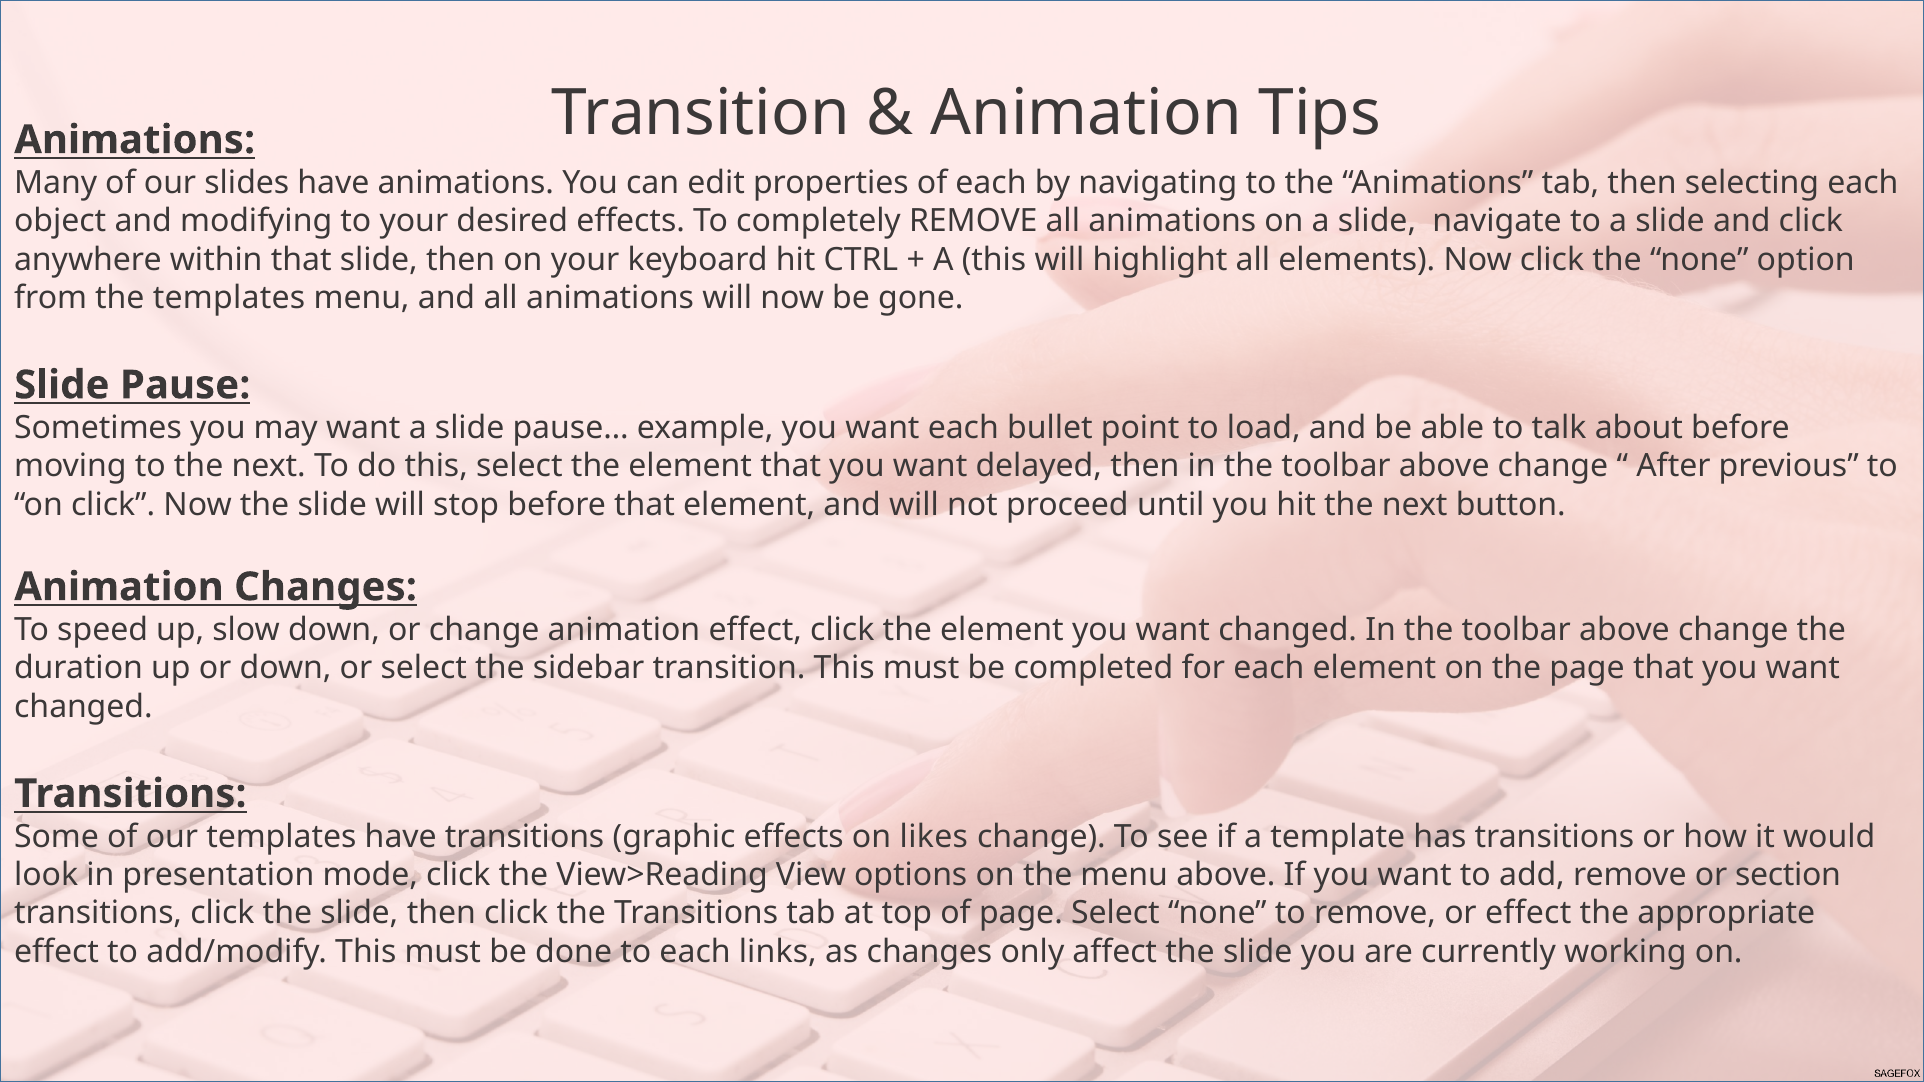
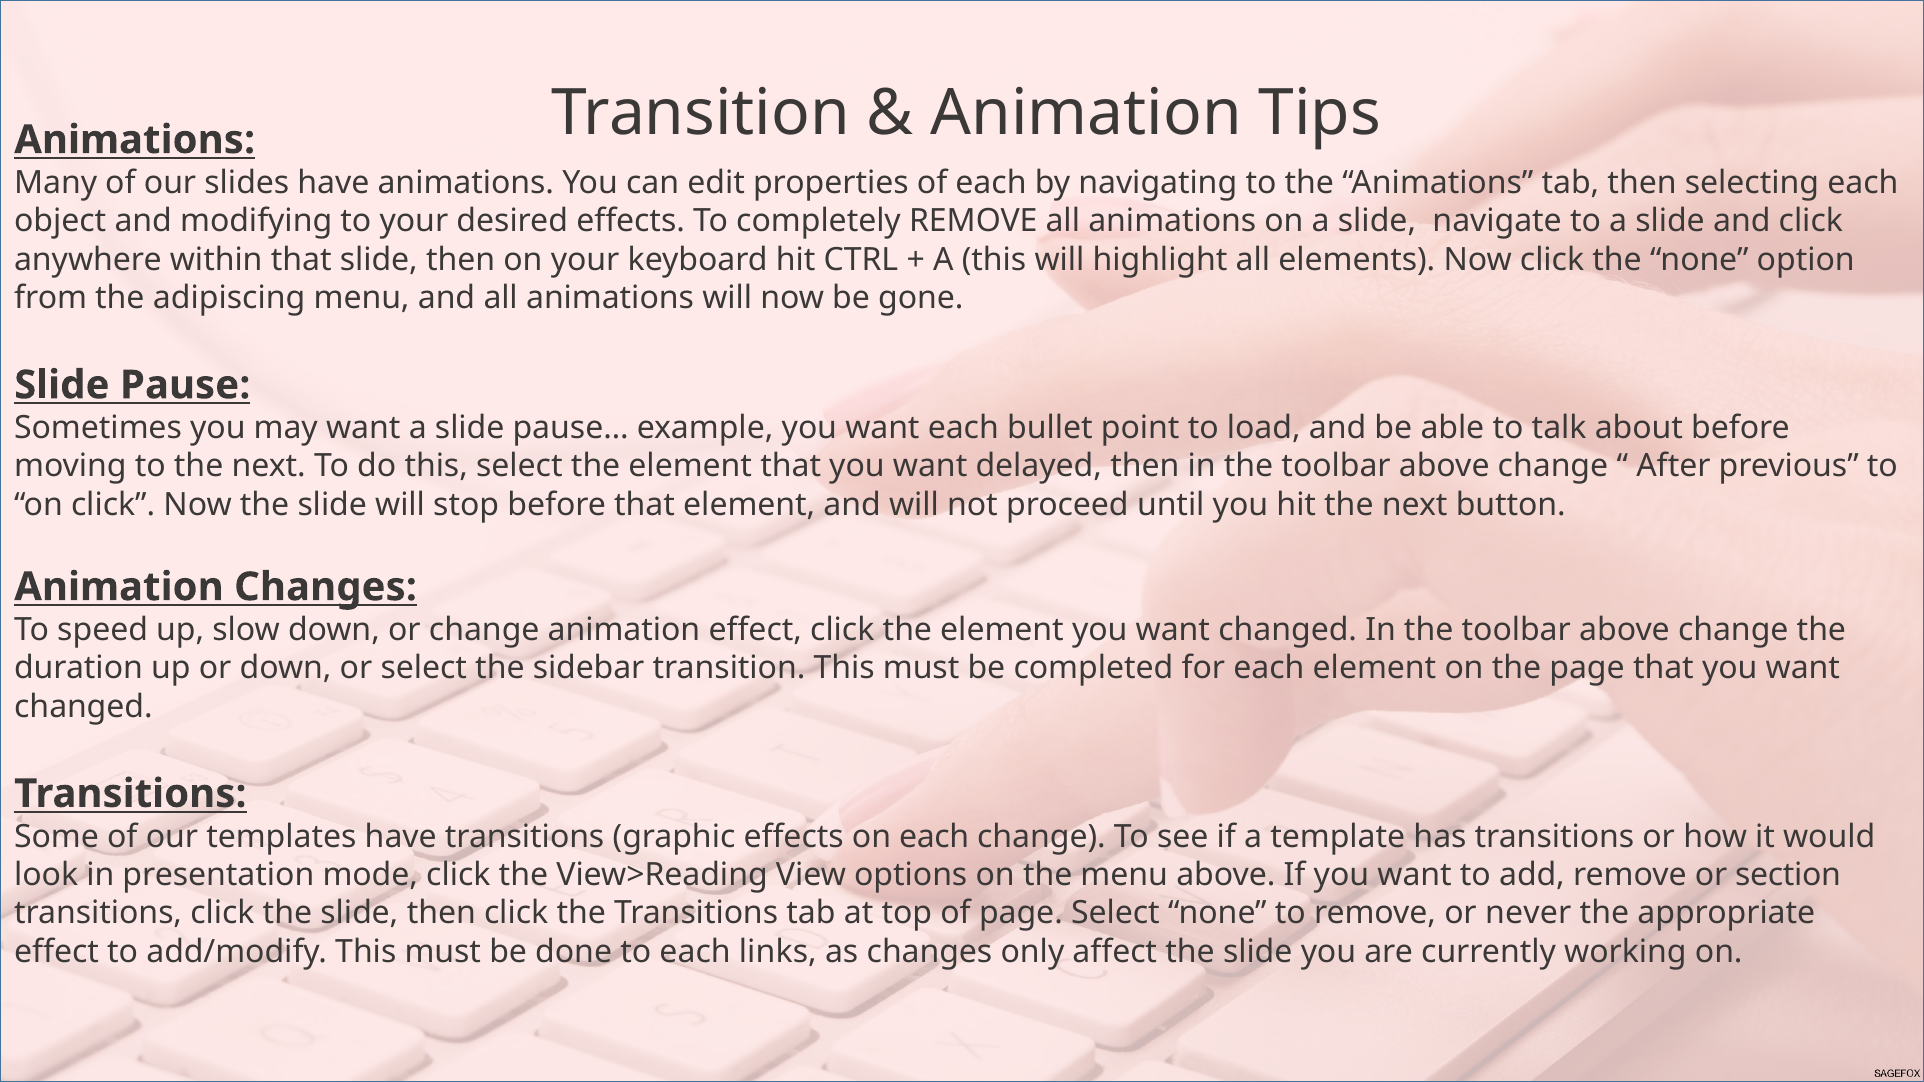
the templates: templates -> adipiscing (229, 298)
on likes: likes -> each (934, 837)
or effect: effect -> never (1528, 914)
